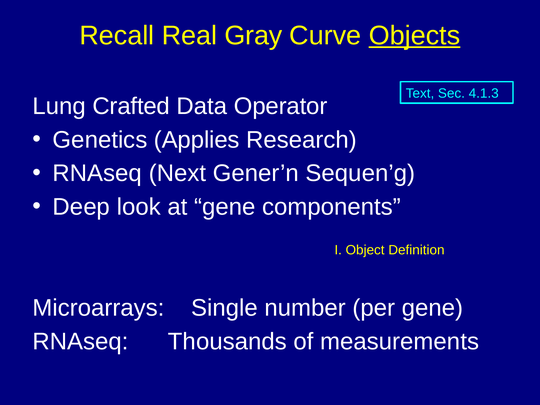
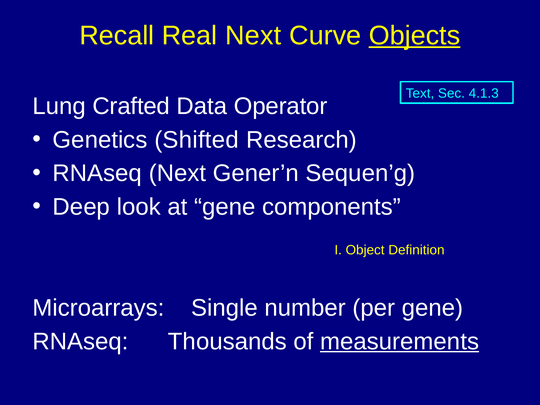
Real Gray: Gray -> Next (253, 36)
Applies: Applies -> Shifted (197, 140)
measurements underline: none -> present (400, 341)
